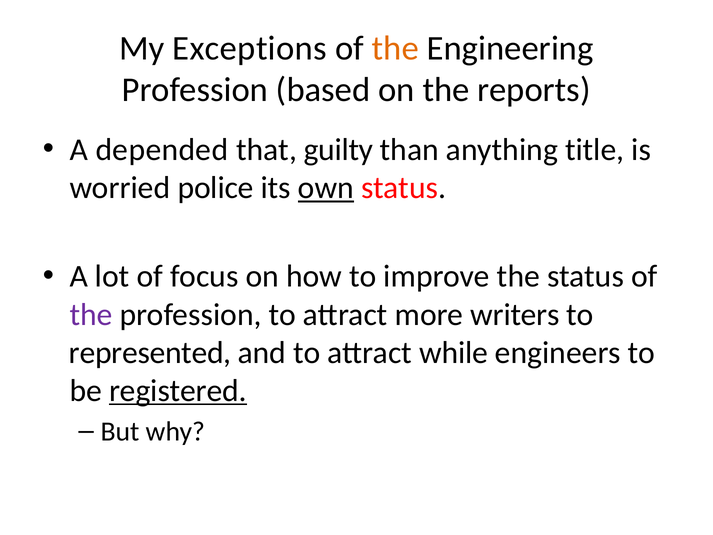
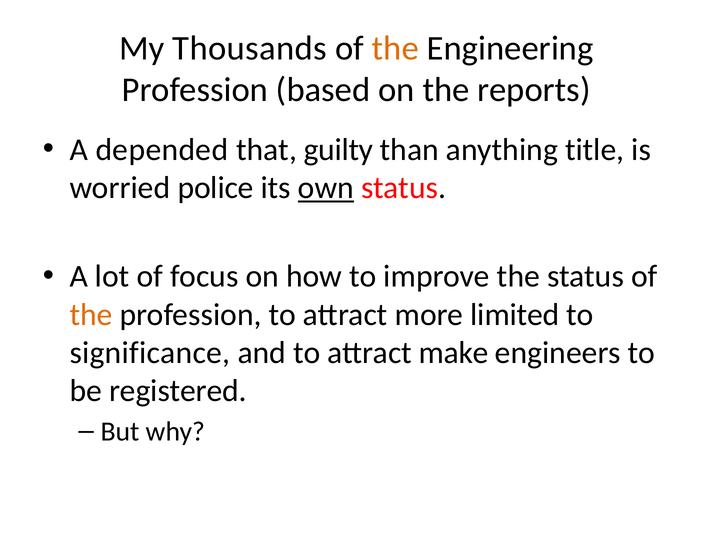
Exceptions: Exceptions -> Thousands (250, 48)
the colour: purple -> orange (91, 314)
writers: writers -> limited (515, 314)
represented: represented -> significance (150, 352)
while: while -> make (454, 352)
registered underline: present -> none (178, 390)
